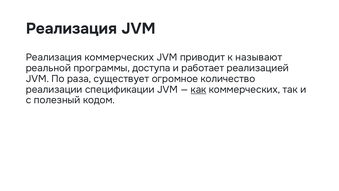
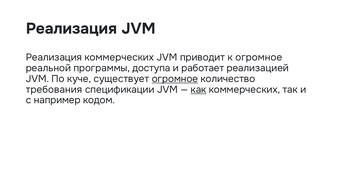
к называют: называют -> огромное (259, 57)
раза: раза -> куче (79, 79)
огромное underline: none -> present (175, 79)
реализации: реализации -> требования (54, 89)
полезный: полезный -> например (57, 100)
